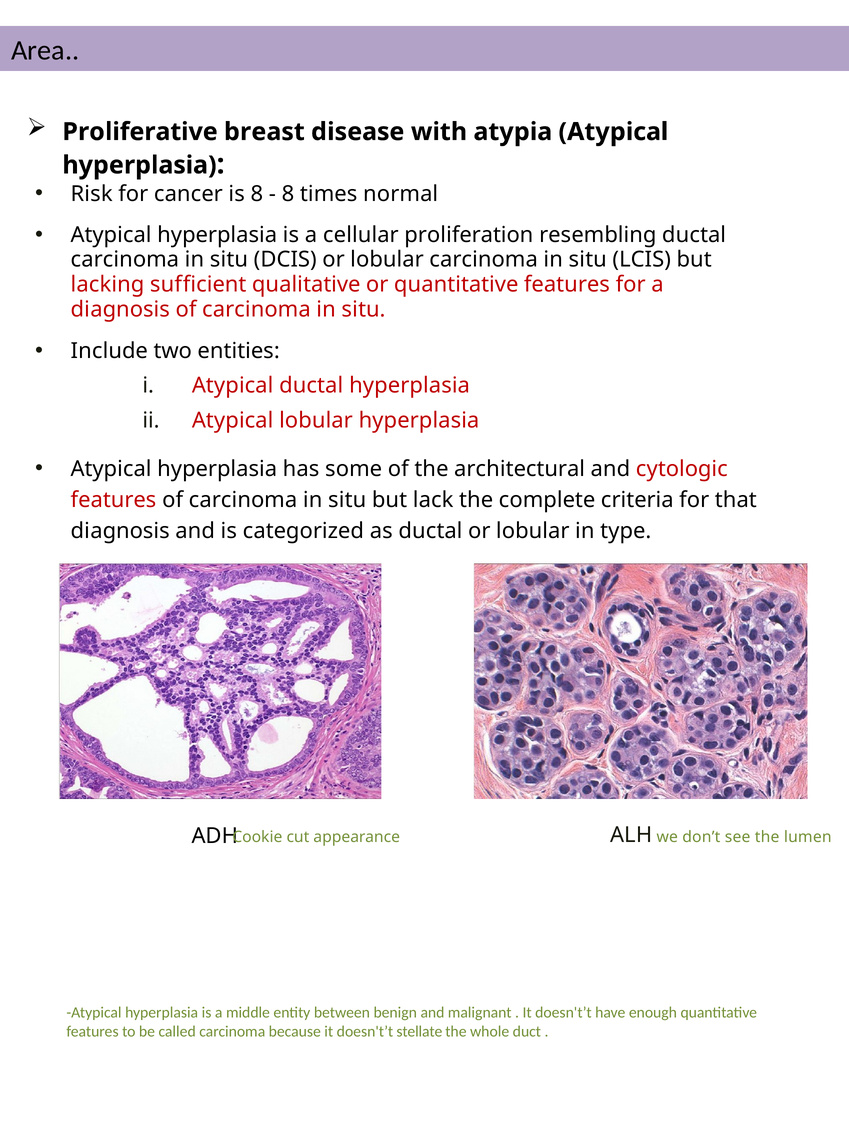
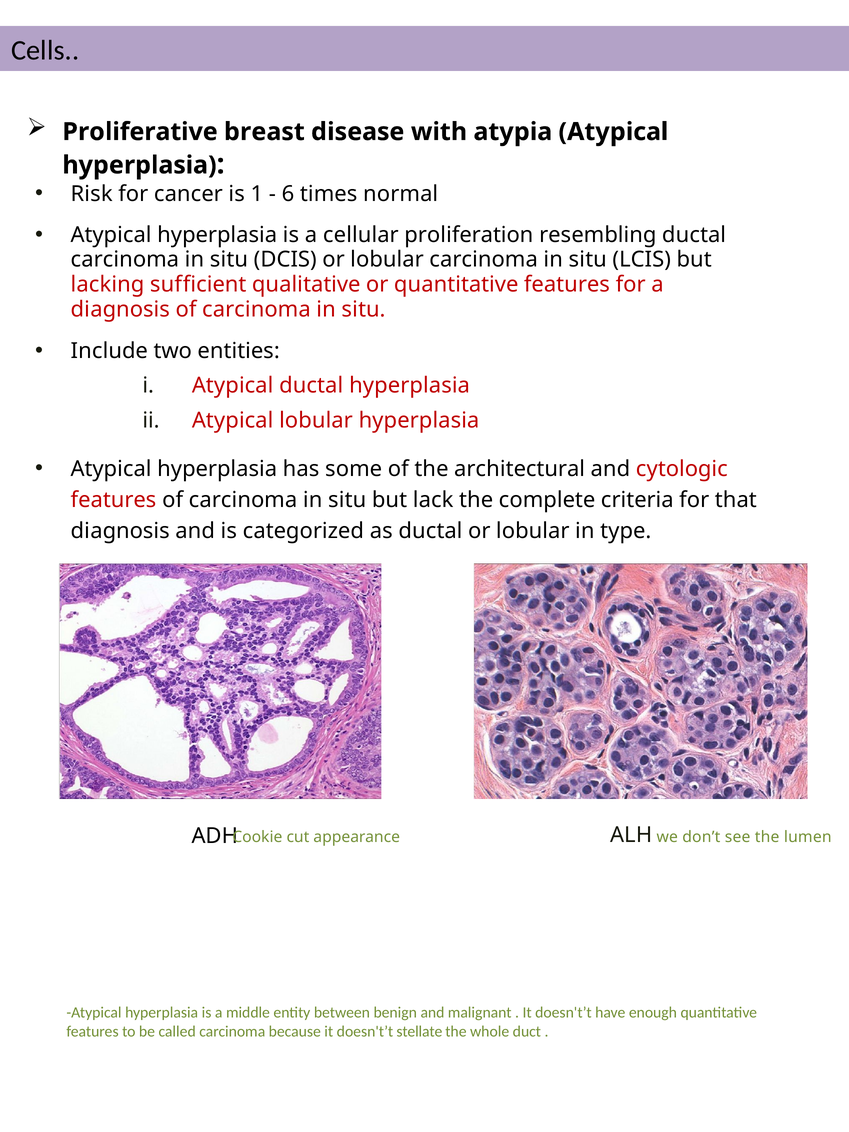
Area: Area -> Cells (45, 50)
is 8: 8 -> 1 (257, 194)
8: 8 -> 6 (288, 194)
